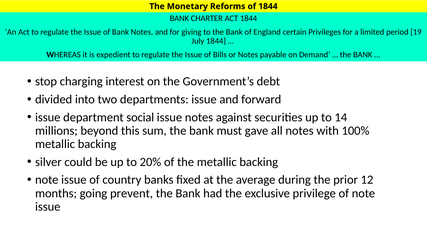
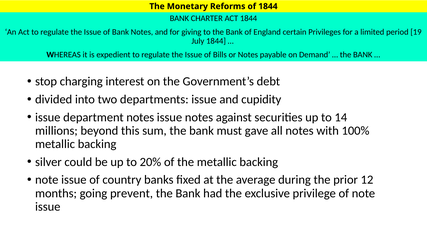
forward: forward -> cupidity (261, 99)
department social: social -> notes (140, 117)
